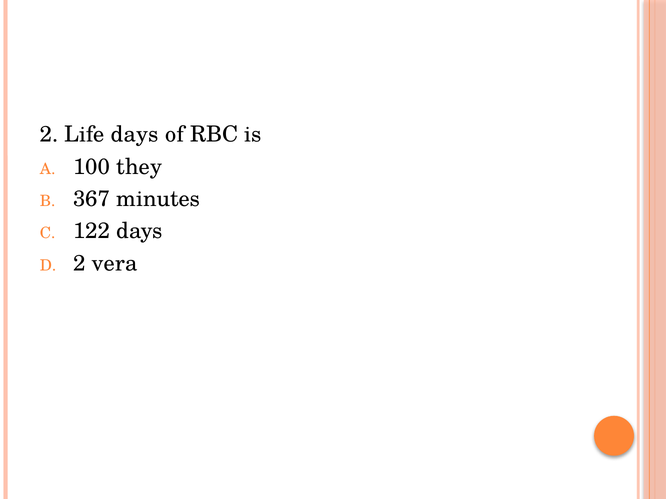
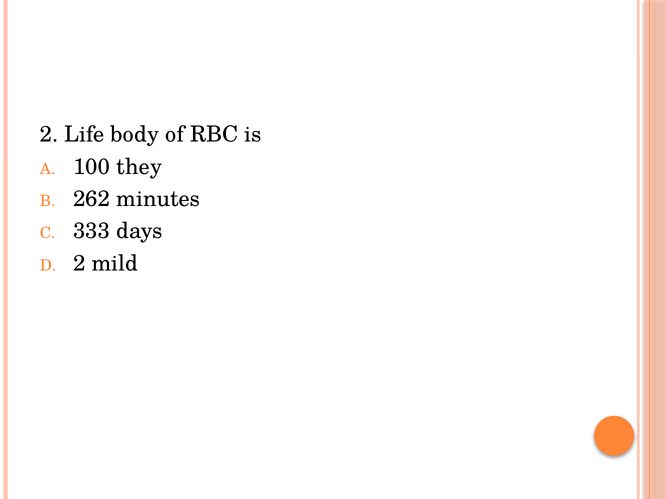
Life days: days -> body (135, 135)
367: 367 -> 262 (92, 199)
122: 122 -> 333 (92, 231)
vera: vera -> mild (115, 264)
